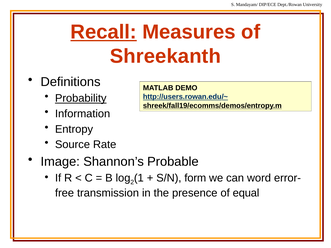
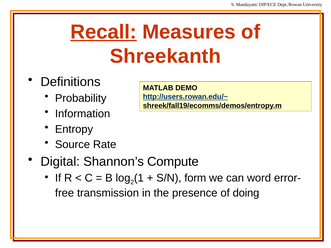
Probability underline: present -> none (81, 98)
Image: Image -> Digital (60, 162)
Probable: Probable -> Compute (173, 162)
equal: equal -> doing (246, 193)
